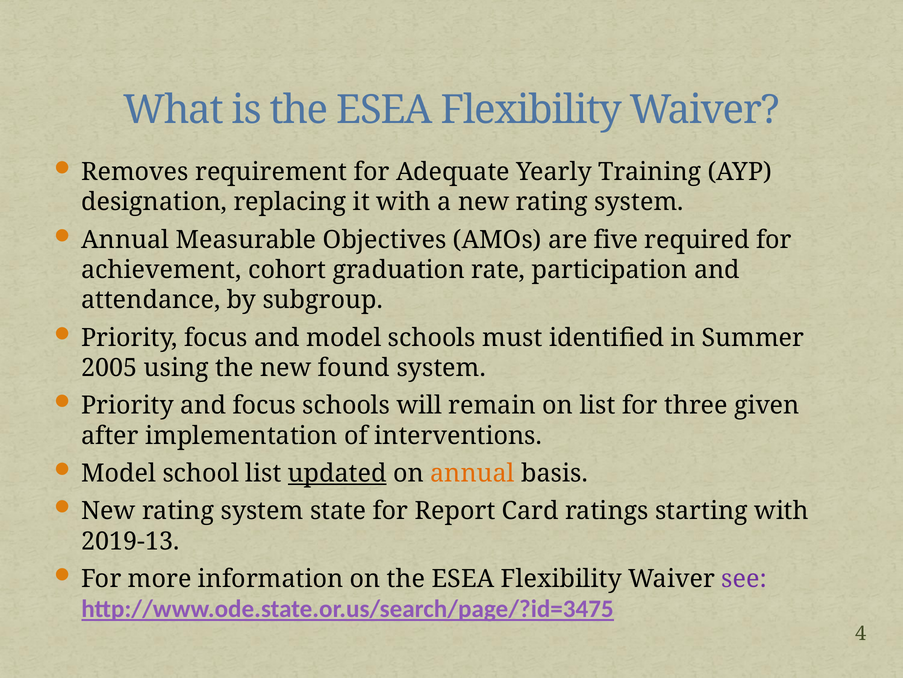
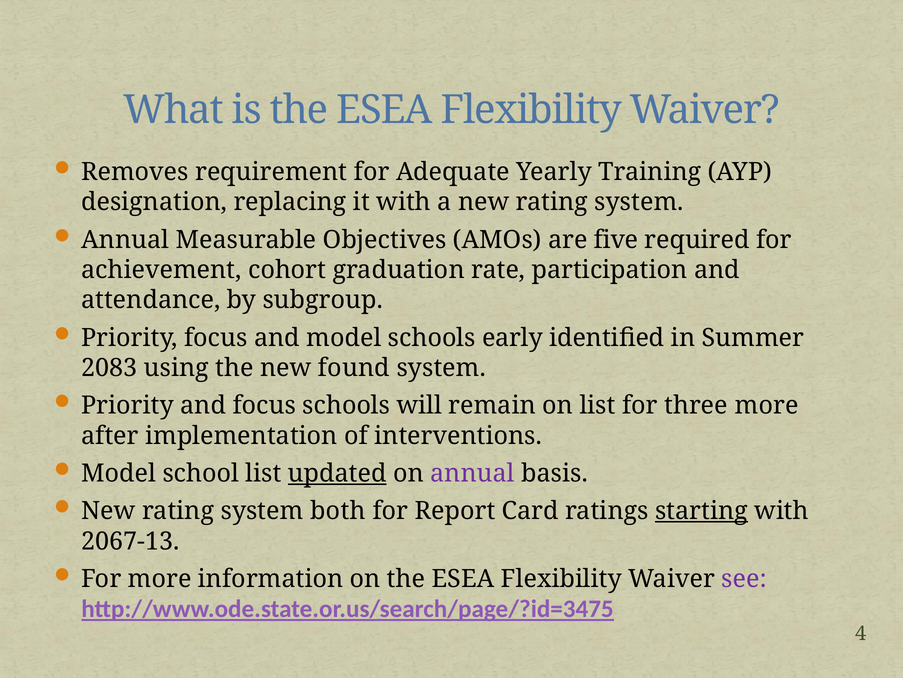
must: must -> early (512, 337)
2005: 2005 -> 2083 (109, 368)
three given: given -> more (767, 405)
annual colour: orange -> purple (473, 473)
state: state -> both (338, 511)
starting underline: none -> present (701, 511)
2019-13: 2019-13 -> 2067-13 (130, 541)
